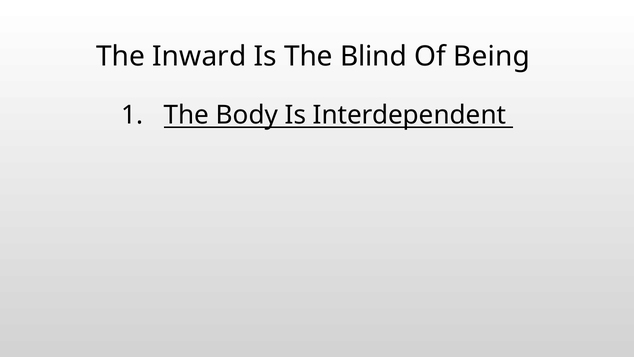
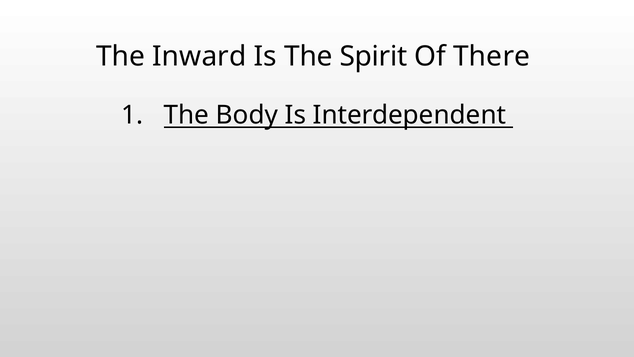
Blind: Blind -> Spirit (374, 56)
Being: Being -> There (492, 56)
